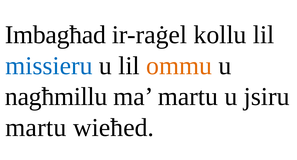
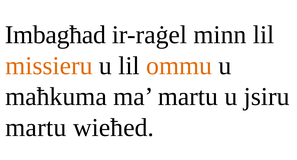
kollu: kollu -> minn (220, 35)
missieru colour: blue -> orange (49, 66)
nagħmillu: nagħmillu -> maħkuma (56, 97)
